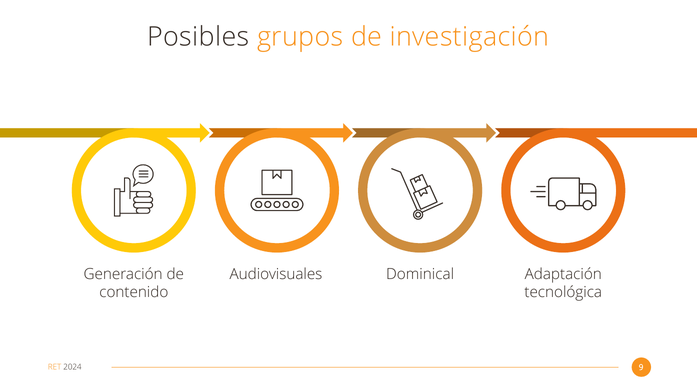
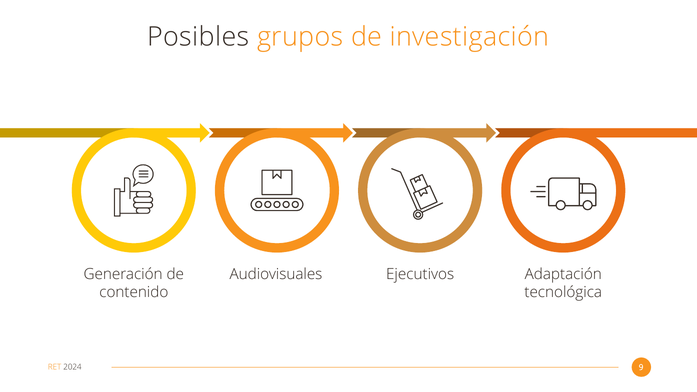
Dominical: Dominical -> Ejecutivos (420, 274)
